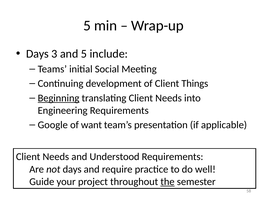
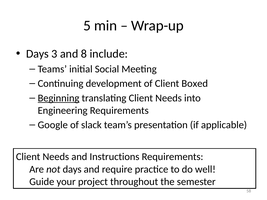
and 5: 5 -> 8 (84, 54)
Things: Things -> Boxed (195, 84)
want: want -> slack (91, 125)
Understood: Understood -> Instructions (114, 157)
the underline: present -> none (168, 182)
